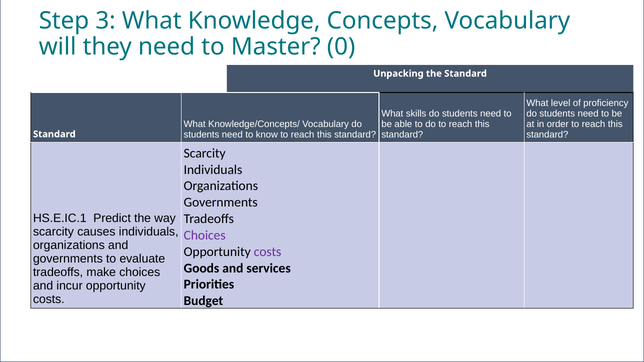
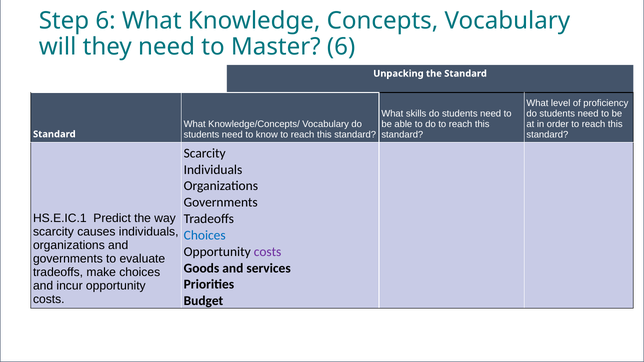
Step 3: 3 -> 6 (106, 21)
Master 0: 0 -> 6 (341, 47)
Choices colour: purple -> blue (205, 235)
